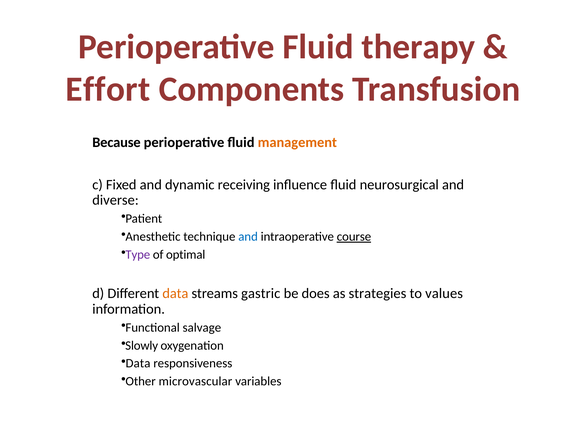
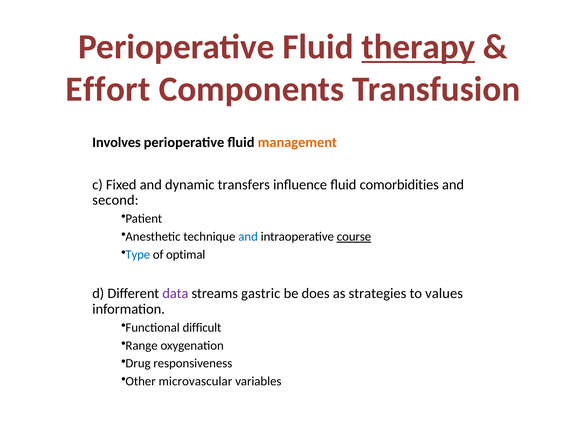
therapy underline: none -> present (418, 47)
Because: Because -> Involves (116, 142)
receiving: receiving -> transfers (244, 184)
neurosurgical: neurosurgical -> comorbidities (399, 184)
diverse: diverse -> second (115, 200)
Type colour: purple -> blue (138, 254)
data colour: orange -> purple (175, 293)
salvage: salvage -> difficult (202, 327)
Slowly: Slowly -> Range (142, 345)
Data: Data -> Drug (138, 363)
